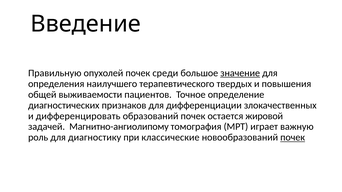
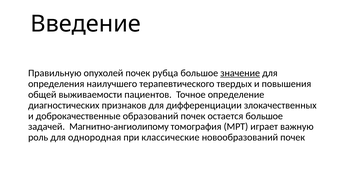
среди: среди -> рубца (165, 73)
дифференцировать: дифференцировать -> доброкачественные (78, 116)
остается жировой: жировой -> большое (264, 116)
диагностику: диагностику -> однородная (95, 138)
почек underline: present -> none (293, 138)
